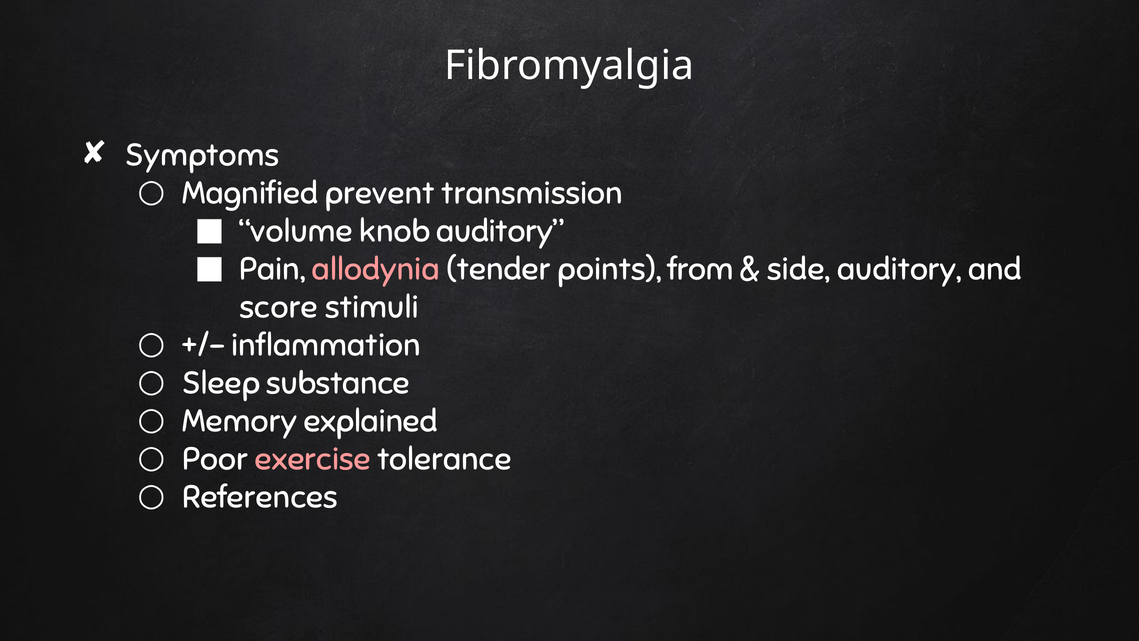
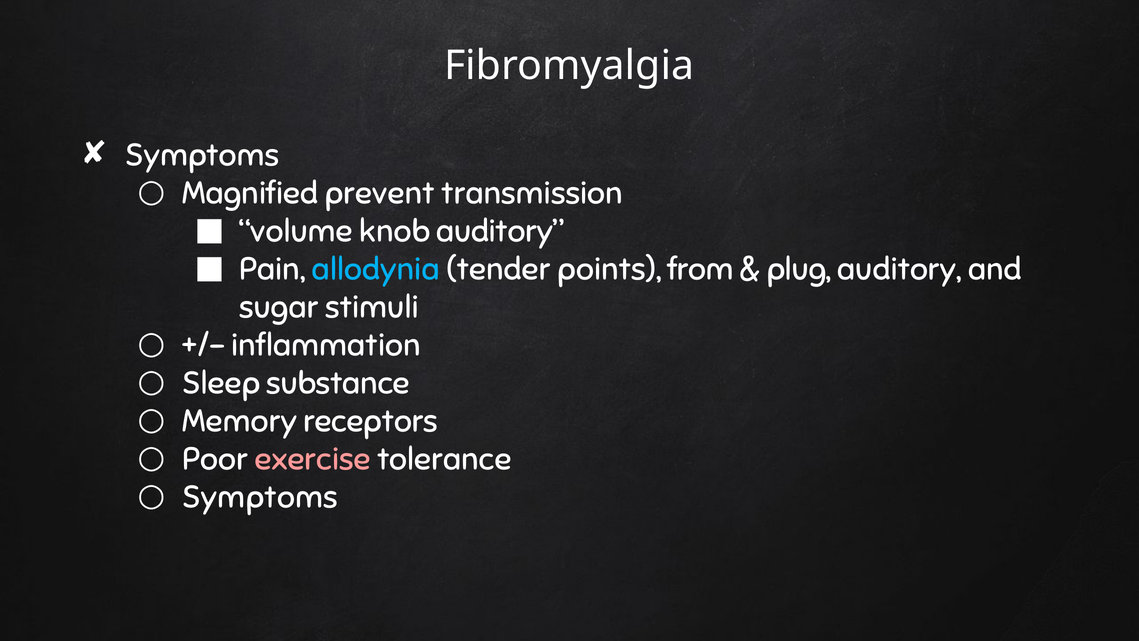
allodynia colour: pink -> light blue (376, 269)
side: side -> plug (799, 269)
score: score -> sugar (279, 307)
explained: explained -> receptors (370, 421)
References: References -> Symptoms (260, 497)
